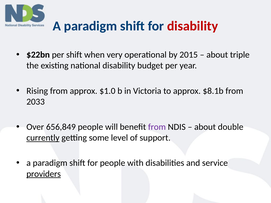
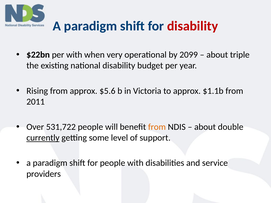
per shift: shift -> with (74, 55)
2015: 2015 -> 2099 (189, 55)
$1.0: $1.0 -> $5.6 (107, 91)
$8.1b: $8.1b -> $1.1b (213, 91)
2033: 2033 -> 2011 (36, 102)
656,849: 656,849 -> 531,722 (61, 127)
from colour: purple -> orange (157, 127)
providers underline: present -> none (44, 174)
